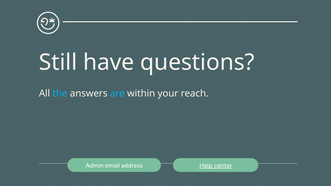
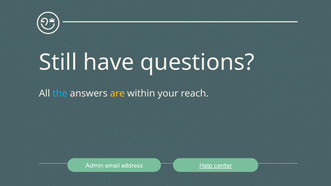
are colour: light blue -> yellow (117, 93)
